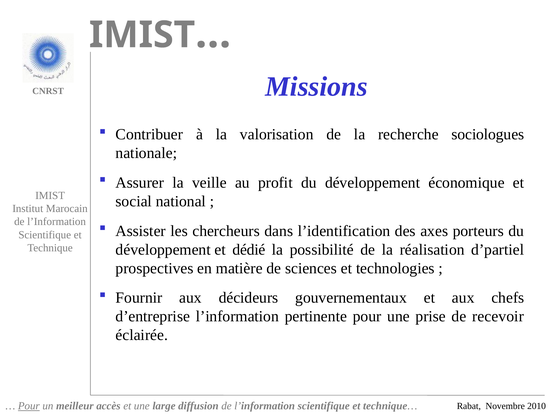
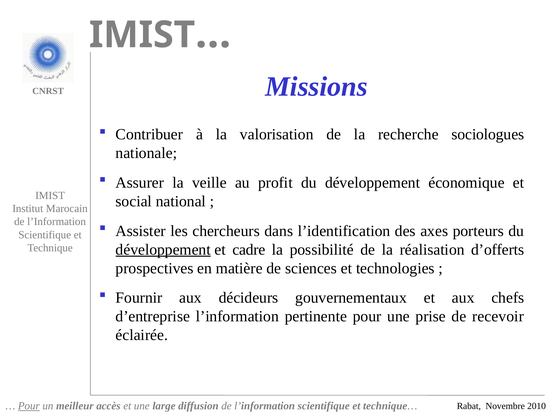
développement underline: none -> present (163, 250)
dédié: dédié -> cadre (249, 250)
d’partiel: d’partiel -> d’offerts (498, 250)
